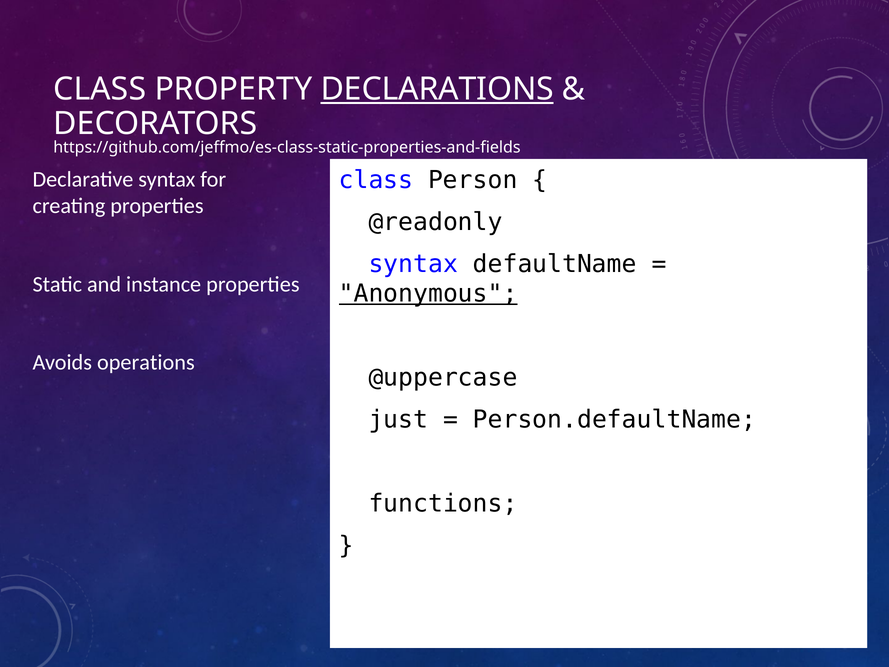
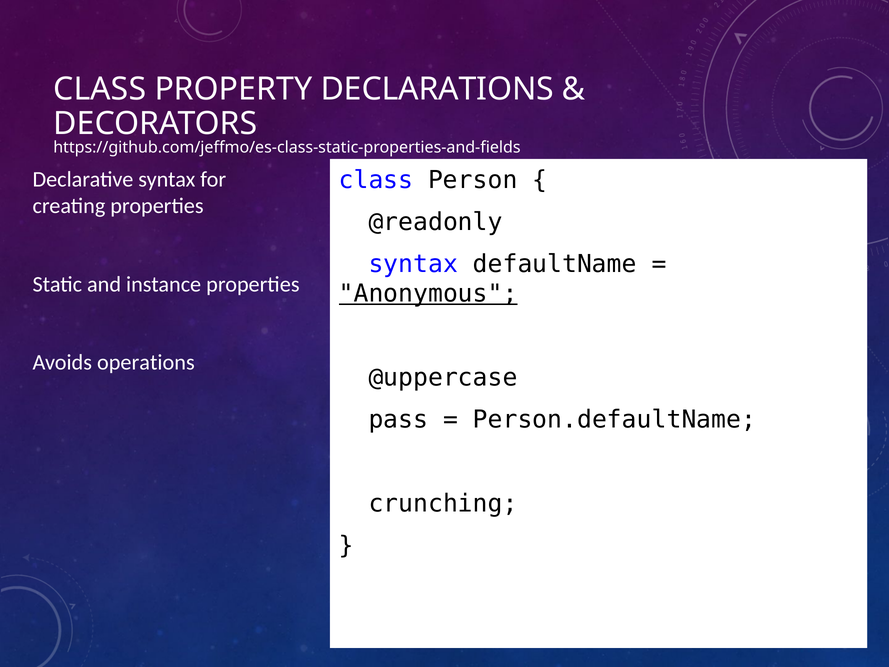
DECLARATIONS underline: present -> none (437, 89)
just: just -> pass (398, 420)
functions: functions -> crunching (443, 504)
